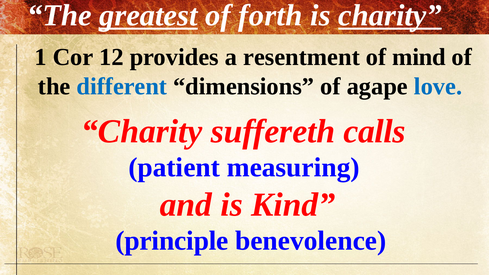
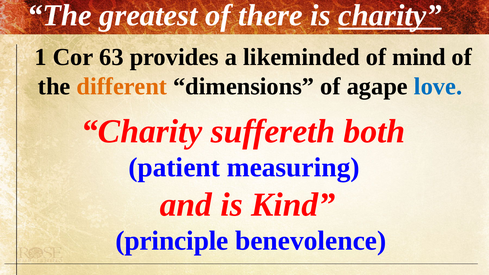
greatest underline: present -> none (148, 16)
forth: forth -> there (270, 16)
12: 12 -> 63 (111, 57)
resentment: resentment -> likeminded (302, 57)
different colour: blue -> orange (122, 87)
calls: calls -> both (374, 131)
